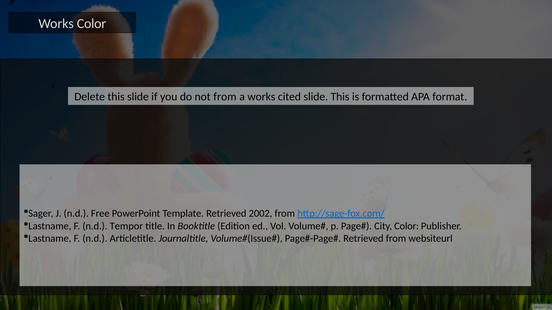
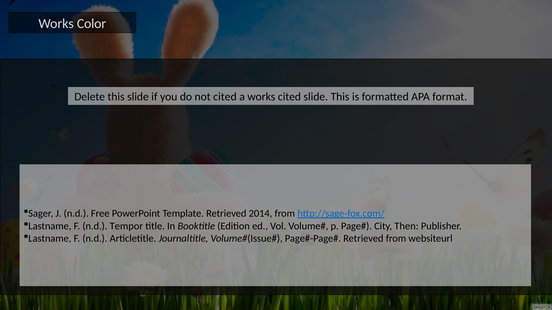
not from: from -> cited (225, 97)
2002: 2002 -> 2014 (260, 214)
City Color: Color -> Then (406, 226)
